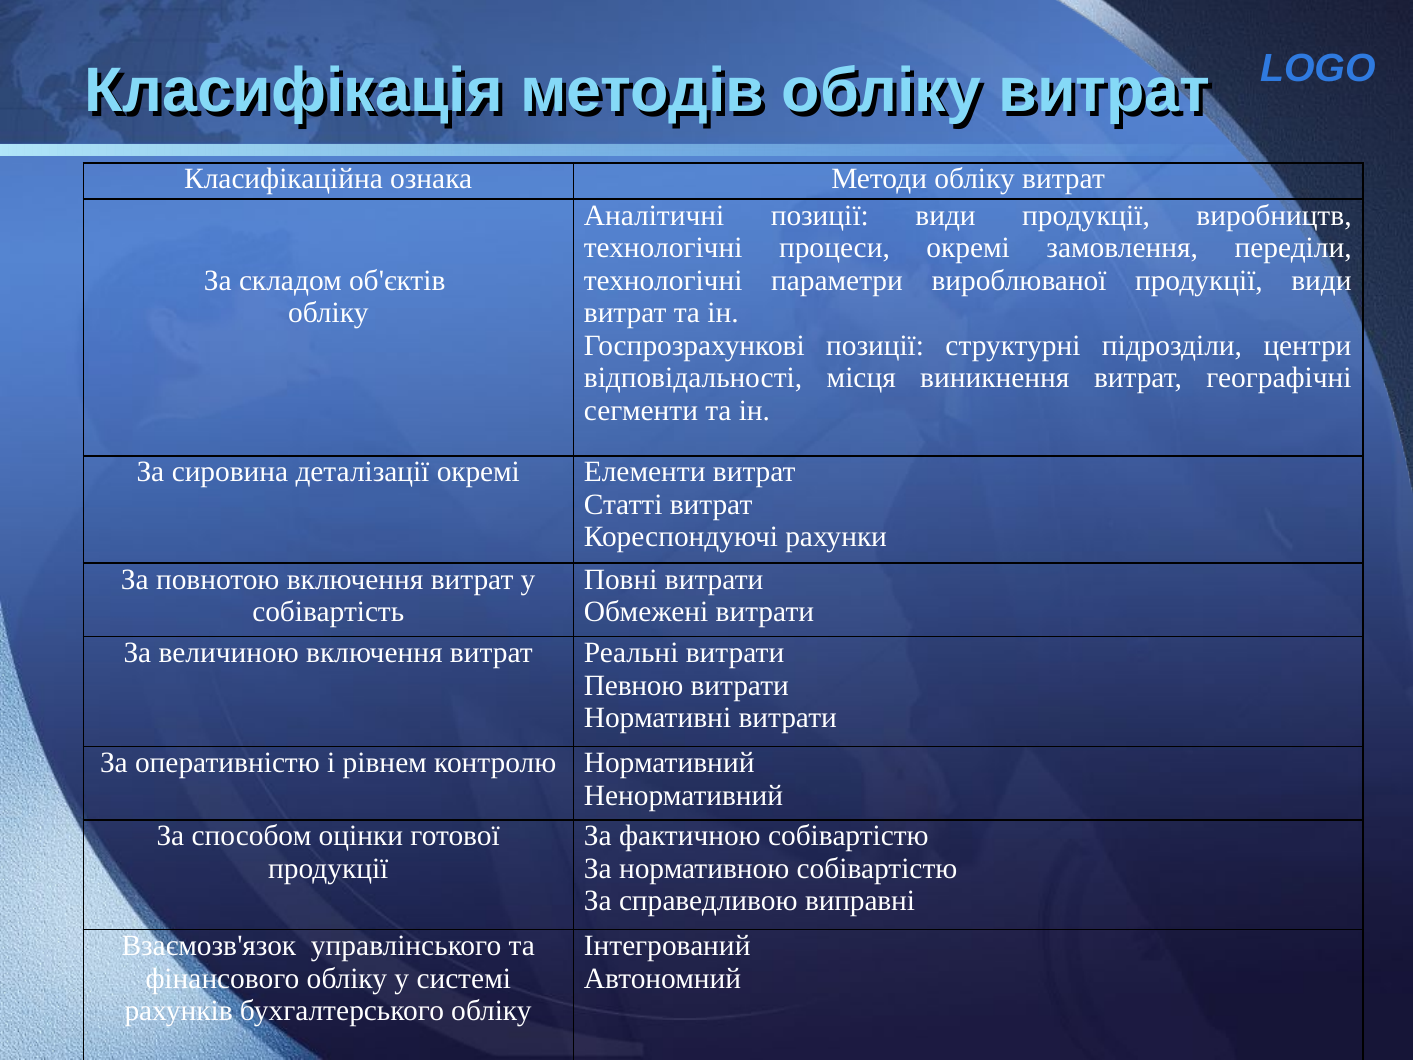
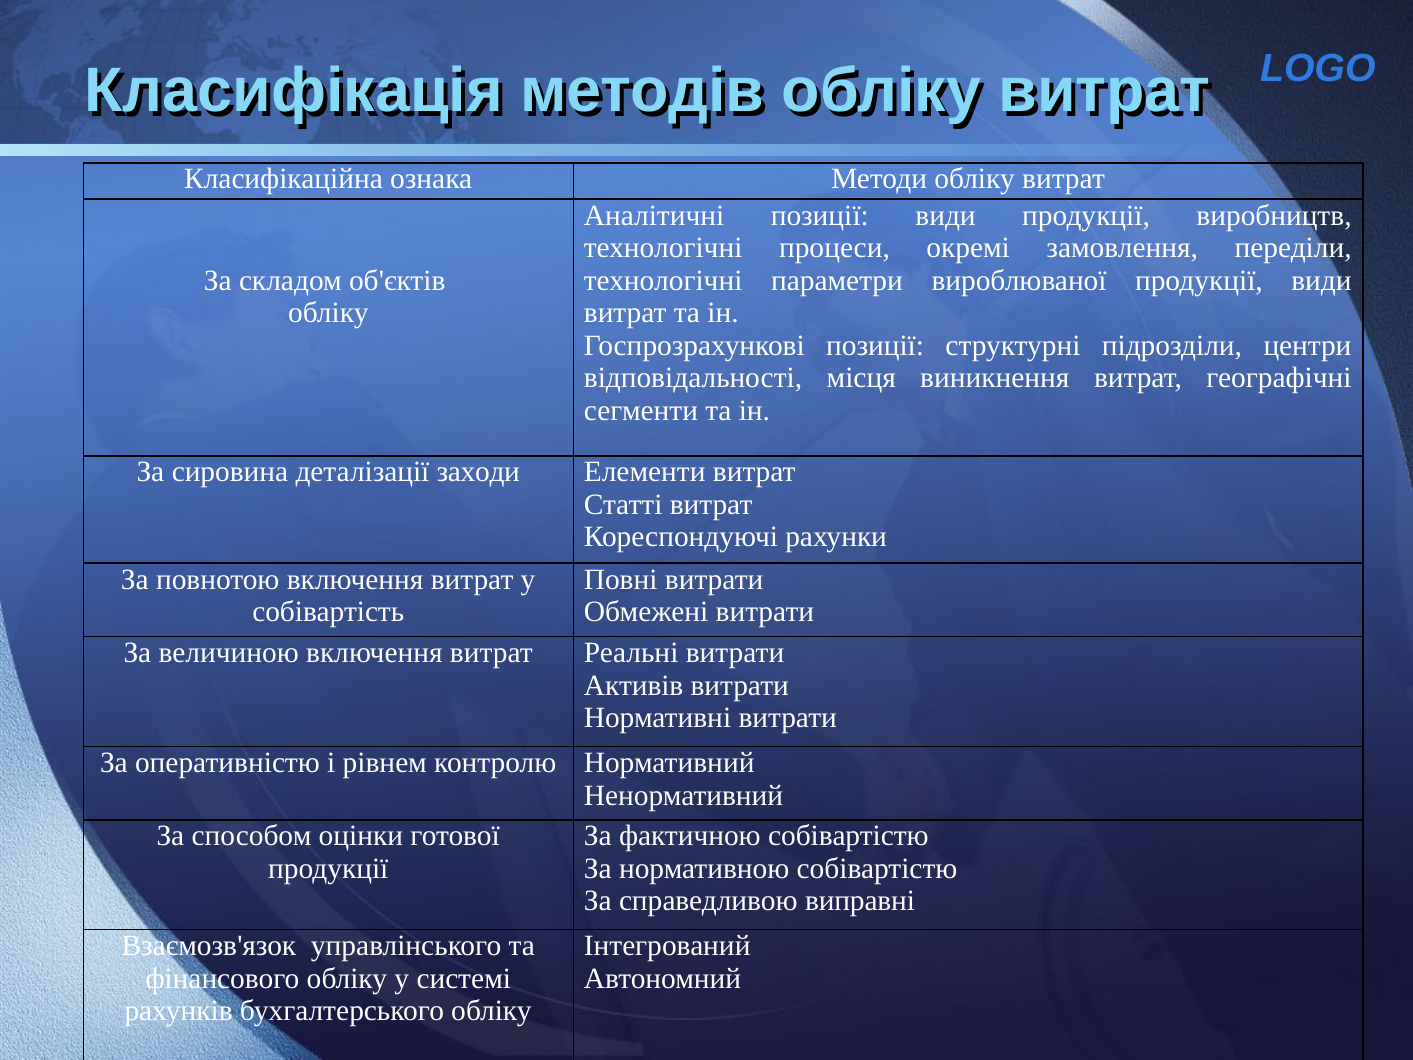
деталізації окремі: окремі -> заходи (478, 472)
Певною: Певною -> Активів (634, 685)
